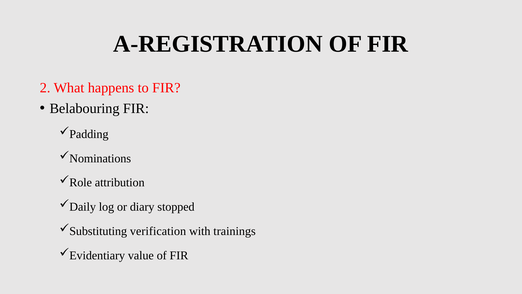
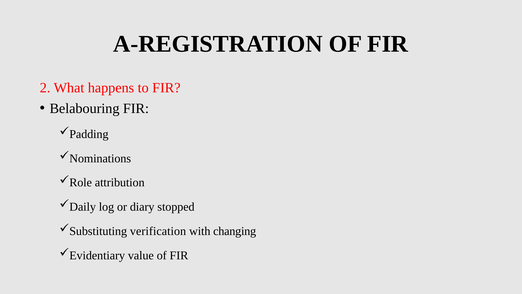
trainings: trainings -> changing (235, 231)
